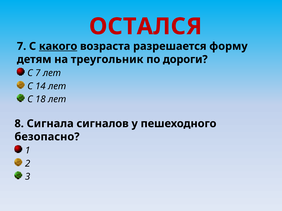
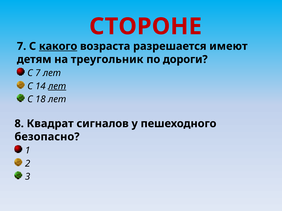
ОСТАЛСЯ: ОСТАЛСЯ -> СТОРОНЕ (146, 27)
форму: форму -> имеют (228, 46)
лет underline: none -> present (57, 86)
Сигнала: Сигнала -> Квадрат (50, 124)
